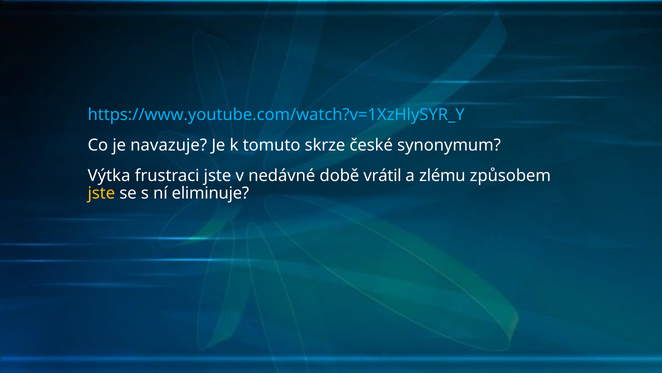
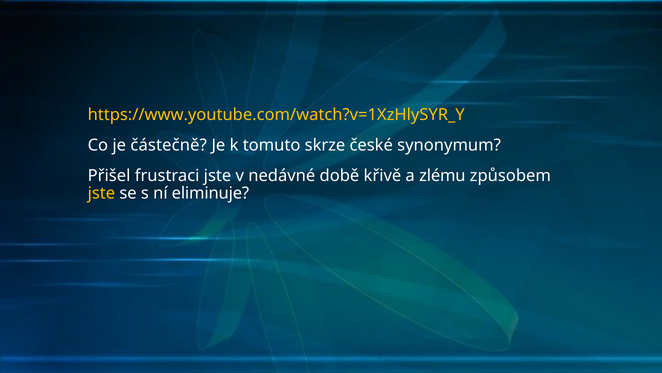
https://www.youtube.com/watch?v=1XzHlySYR_Y colour: light blue -> yellow (276, 115)
navazuje: navazuje -> částečně (169, 145)
Výtka: Výtka -> Přišel (109, 175)
vrátil: vrátil -> křivě (382, 175)
